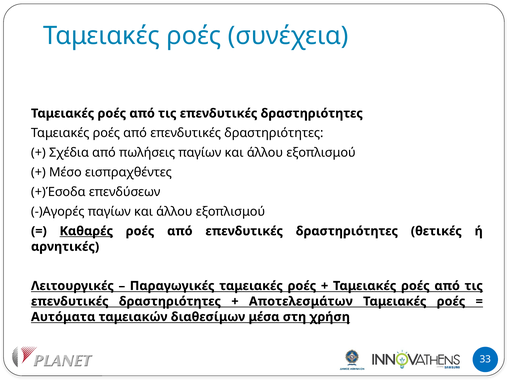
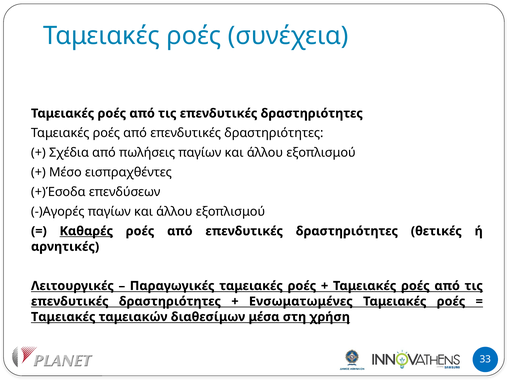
ροές underline: none -> present (415, 286)
Αποτελεσμάτων: Αποτελεσμάτων -> Ενσωματωμένες (301, 301)
Αυτόματα: Αυτόματα -> Ταμειακές (63, 317)
